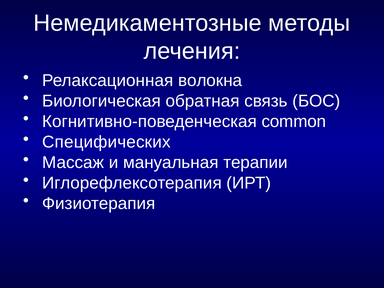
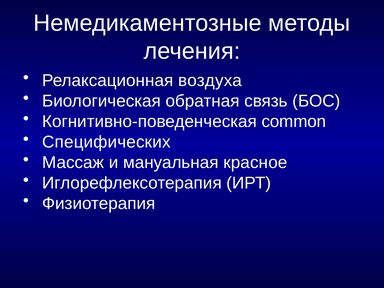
волокна: волокна -> воздуха (210, 81)
терапии: терапии -> красное (255, 162)
